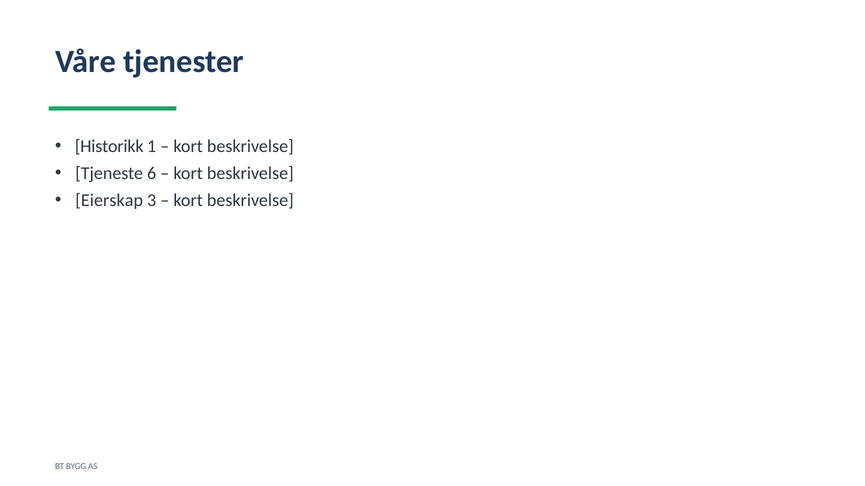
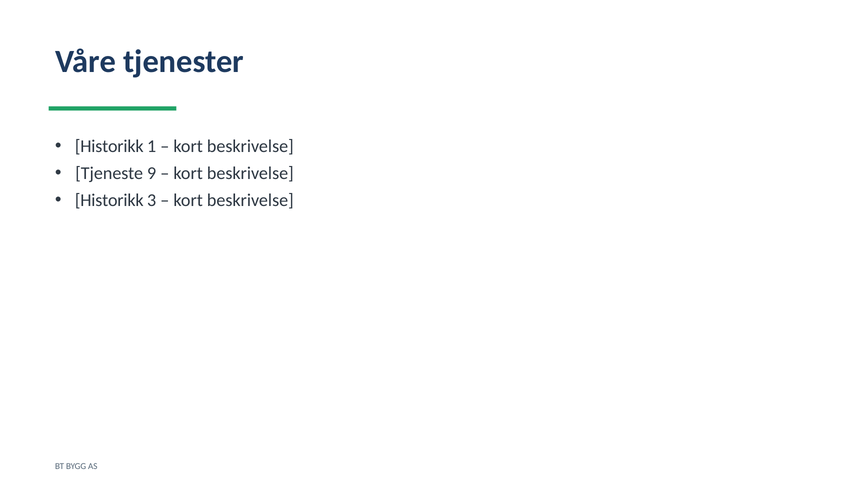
6: 6 -> 9 (152, 174)
Eierskap: Eierskap -> Historikk (109, 201)
